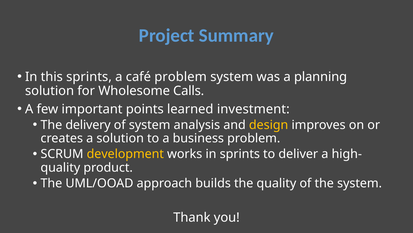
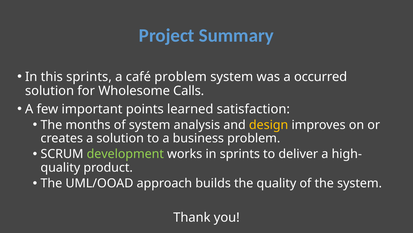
planning: planning -> occurred (321, 77)
investment: investment -> satisfaction (253, 109)
delivery: delivery -> months (88, 125)
development colour: yellow -> light green (125, 154)
